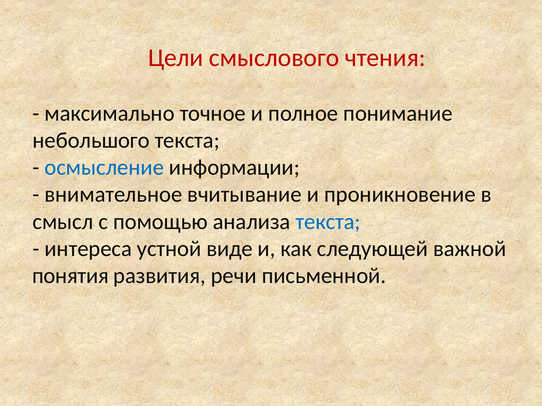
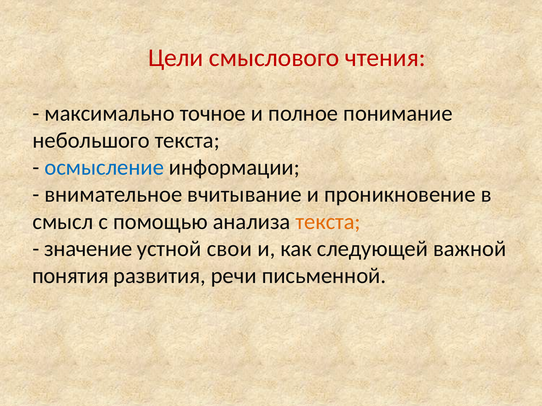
текста colour: blue -> orange (328, 222)
интереса: интереса -> значение (88, 249)
виде: виде -> свои (229, 249)
